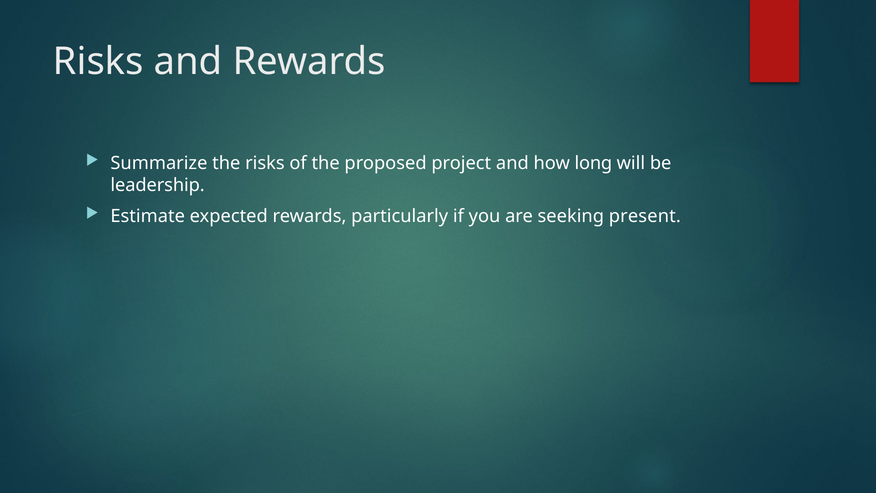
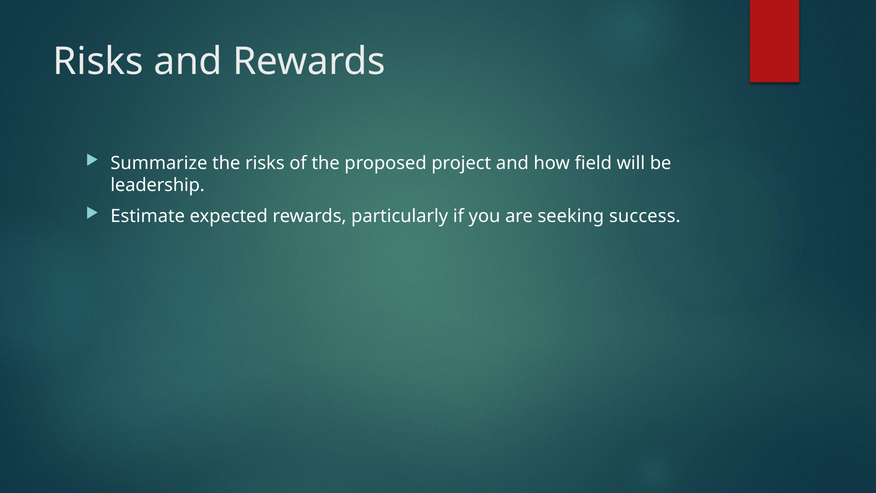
long: long -> field (593, 163)
present: present -> success (645, 216)
